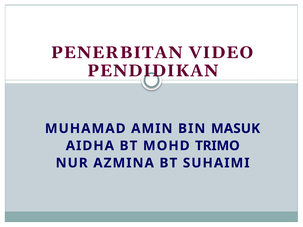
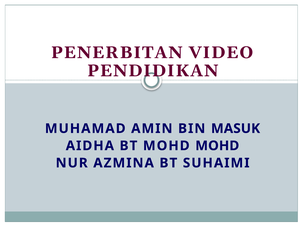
MOHD TRIMO: TRIMO -> MOHD (217, 146)
